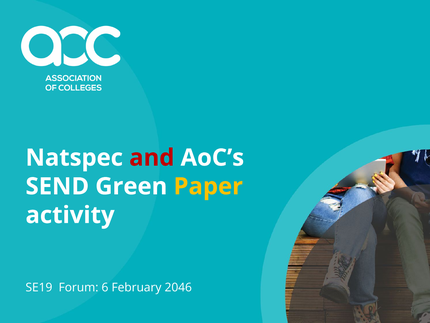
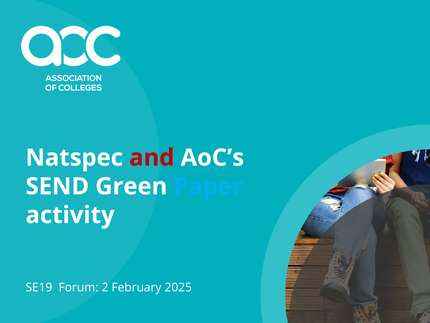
Paper colour: yellow -> light blue (208, 186)
6: 6 -> 2 (105, 287)
2046: 2046 -> 2025 (178, 287)
